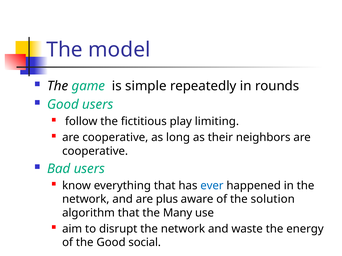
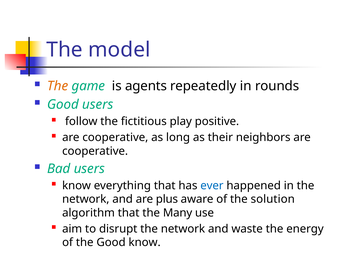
The colour: black -> orange (58, 86)
simple: simple -> agents (146, 86)
limiting: limiting -> positive (217, 122)
Good social: social -> know (145, 243)
